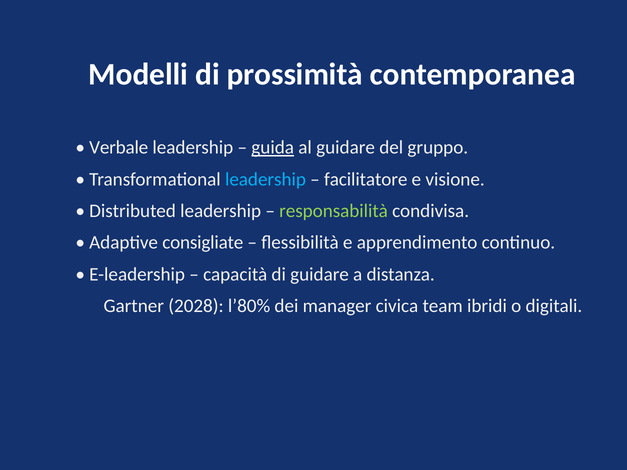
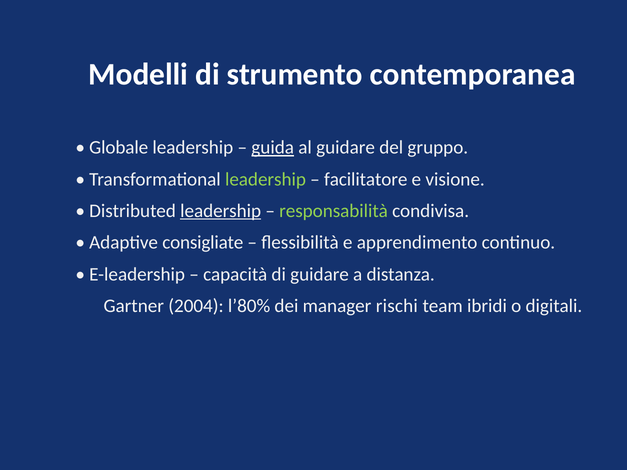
prossimità: prossimità -> strumento (295, 74)
Verbale: Verbale -> Globale (119, 148)
leadership colour: light blue -> light green (266, 179)
leadership underline: none -> present (221, 211)
2028: 2028 -> 2004 (196, 306)
civica: civica -> rischi (397, 306)
